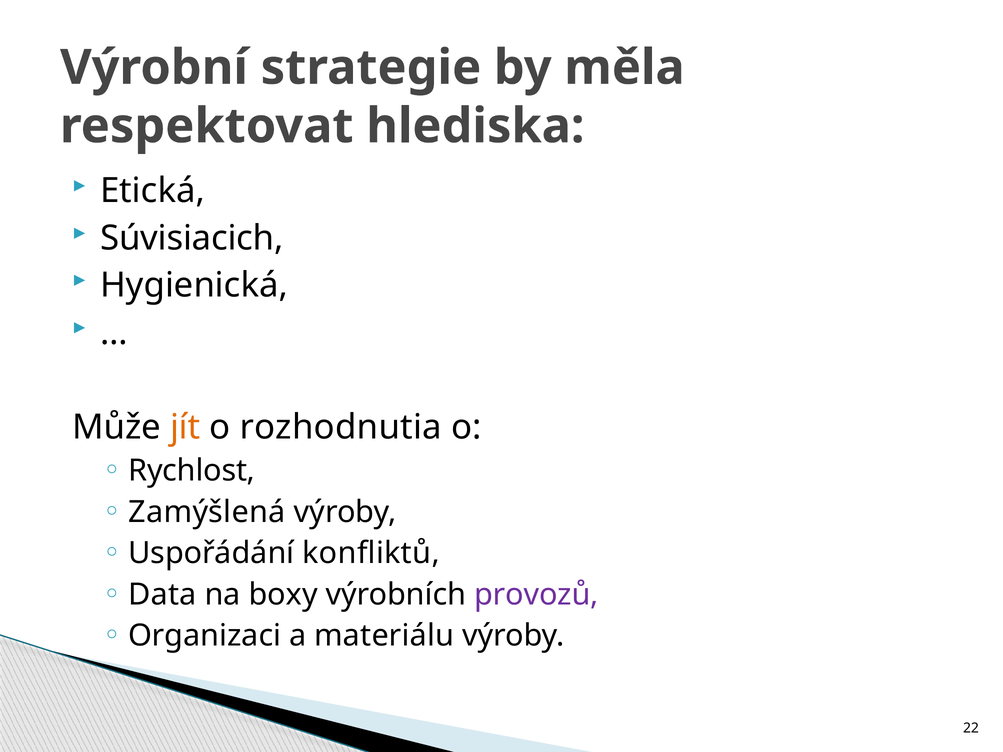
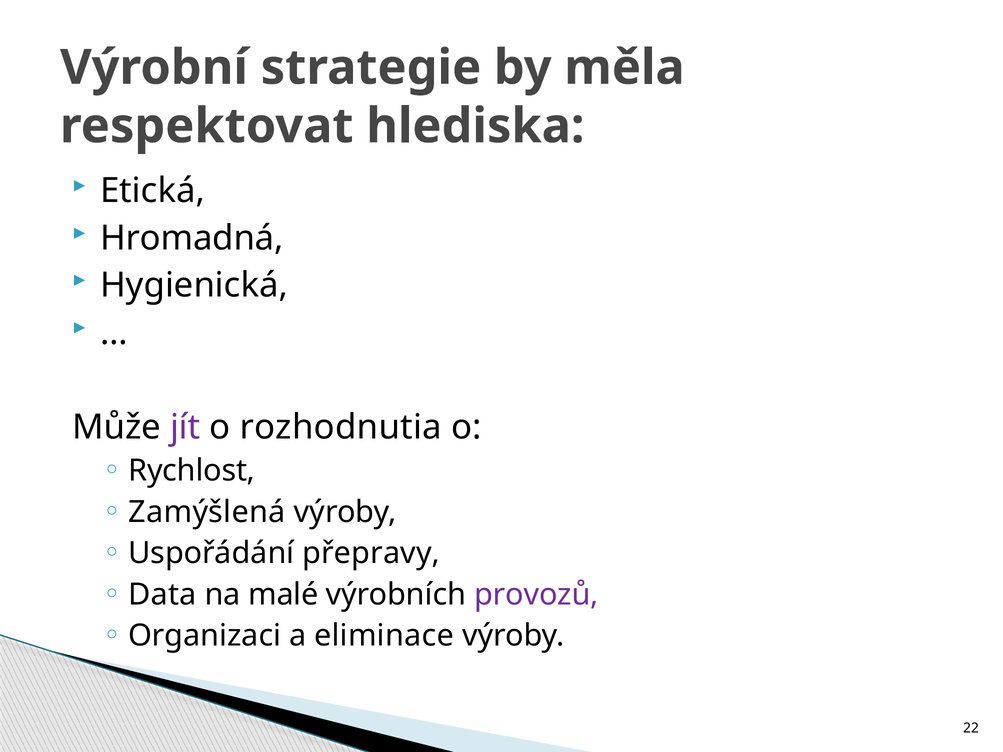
Súvisiacich: Súvisiacich -> Hromadná (192, 238)
jít colour: orange -> purple (185, 427)
konfliktů: konfliktů -> přepravy (371, 554)
boxy: boxy -> malé (283, 595)
materiálu: materiálu -> eliminace (384, 636)
